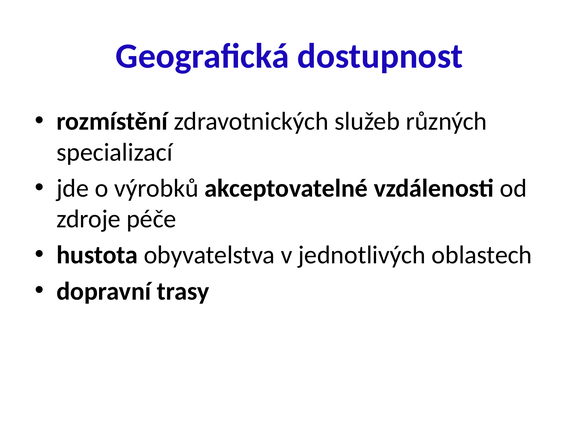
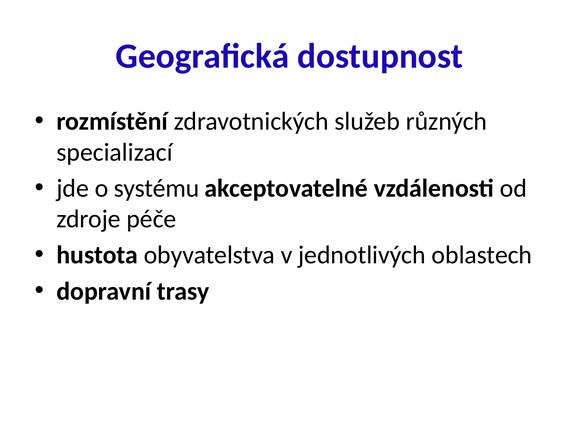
výrobků: výrobků -> systému (156, 188)
